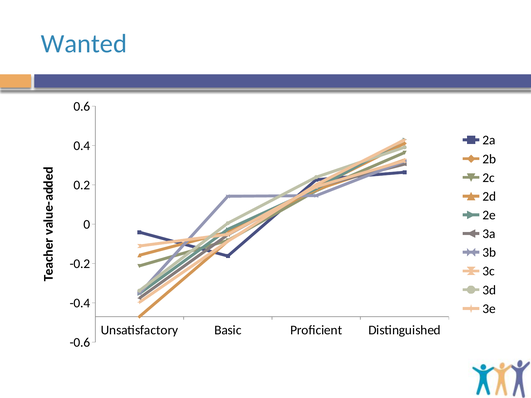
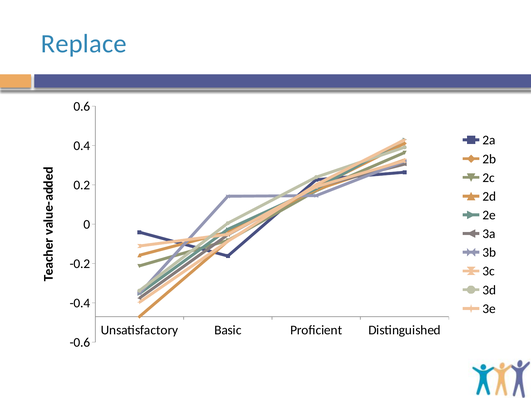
Wanted: Wanted -> Replace (84, 44)
